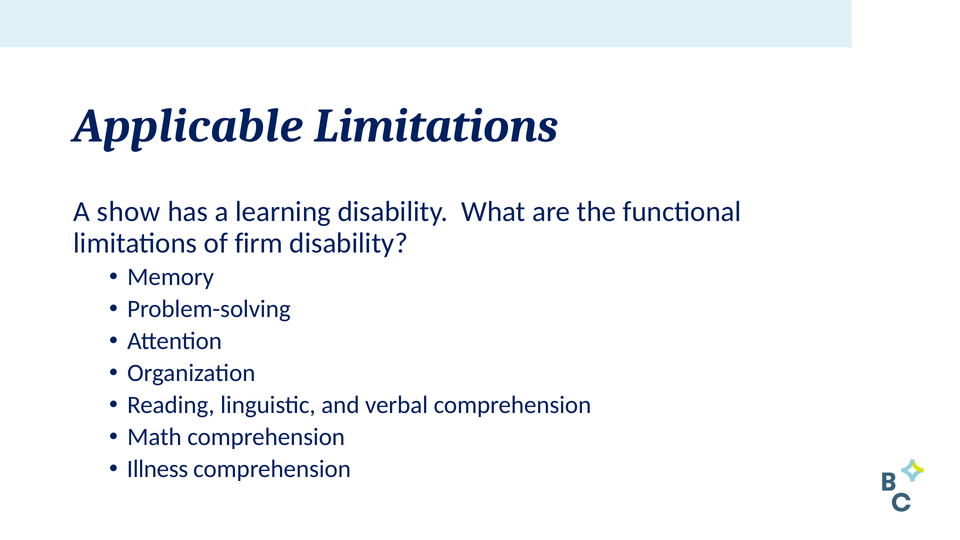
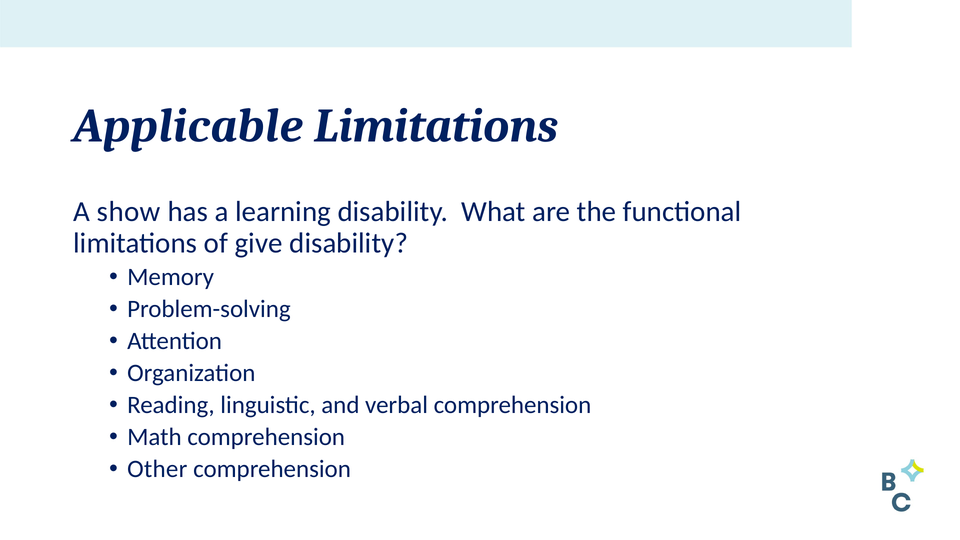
firm: firm -> give (259, 243)
Illness: Illness -> Other (157, 469)
